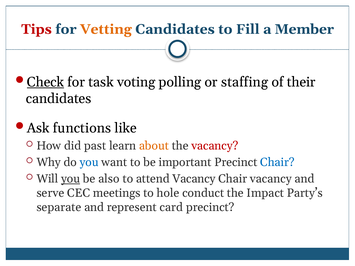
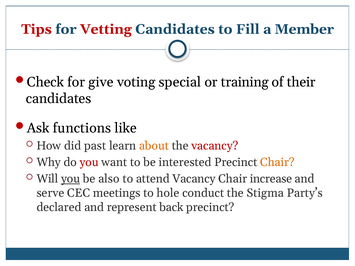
Vetting colour: orange -> red (106, 29)
Check underline: present -> none (45, 82)
task: task -> give (101, 82)
polling: polling -> special (180, 82)
staffing: staffing -> training (245, 82)
you colour: blue -> red (89, 162)
important: important -> interested (185, 162)
Chair colour: blue -> orange (277, 162)
Chair vacancy: vacancy -> increase (271, 179)
Impact: Impact -> Stigma (265, 193)
separate: separate -> declared (59, 207)
card: card -> back (171, 207)
